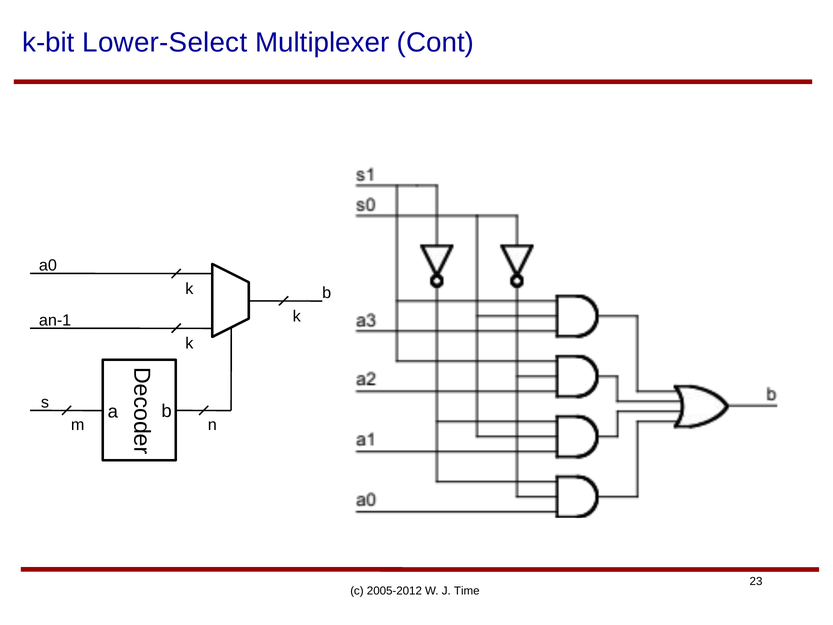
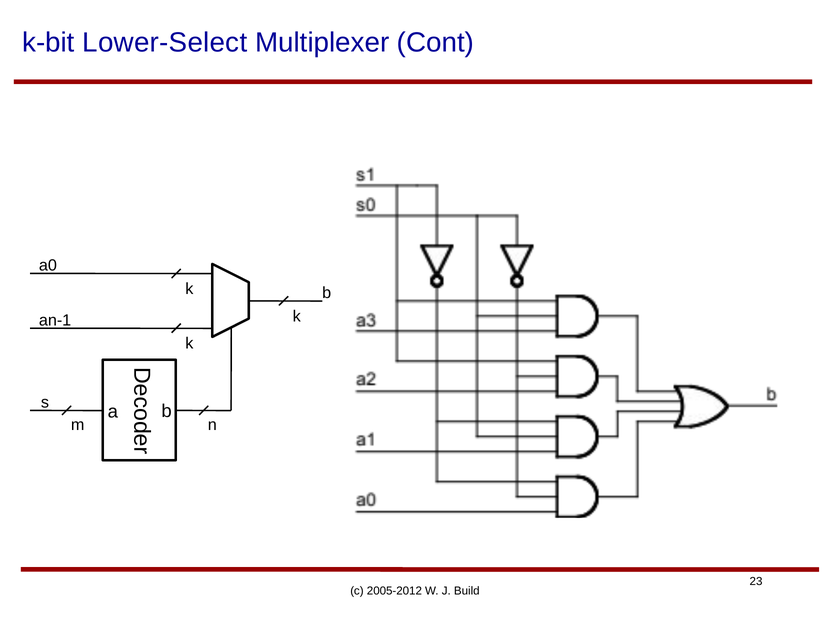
Time: Time -> Build (467, 591)
